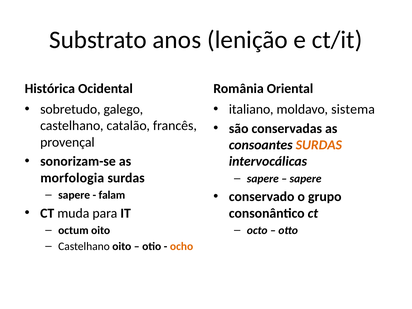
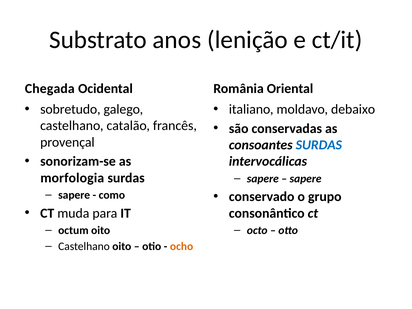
Histórica: Histórica -> Chegada (50, 89)
sistema: sistema -> debaixo (353, 109)
SURDAS colour: orange -> blue (319, 145)
falam: falam -> como (112, 195)
